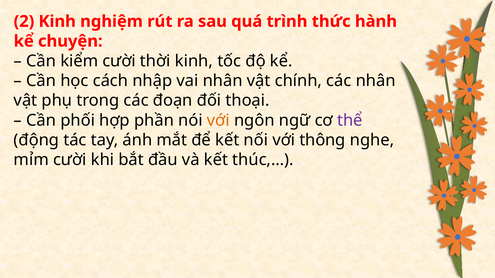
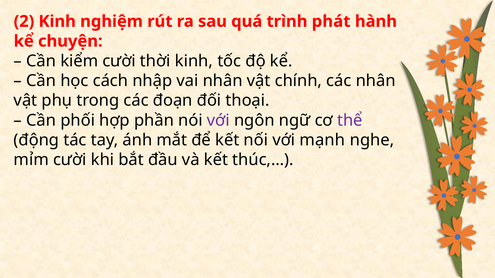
thức: thức -> phát (331, 21)
với colour: orange -> purple (218, 120)
thông: thông -> mạnh (322, 140)
